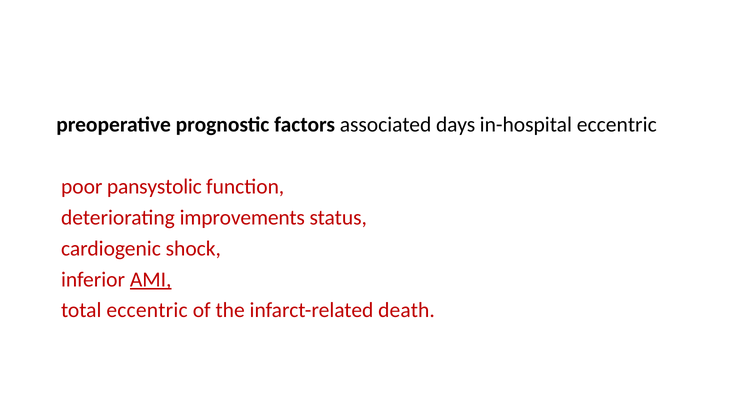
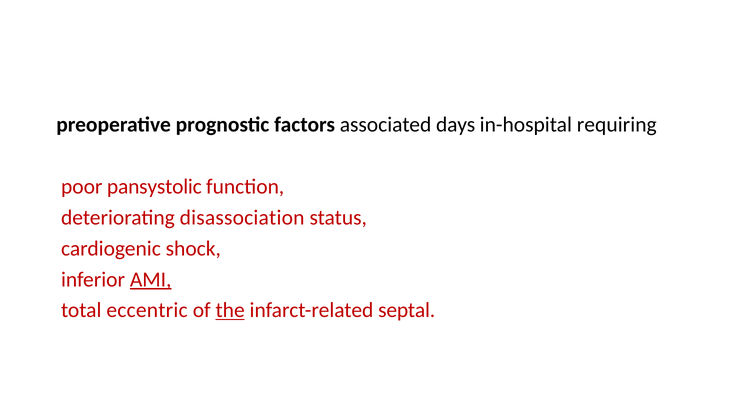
in-hospital eccentric: eccentric -> requiring (617, 125)
improvements: improvements -> disassociation (242, 218)
the underline: none -> present (230, 310)
death: death -> septal (407, 310)
